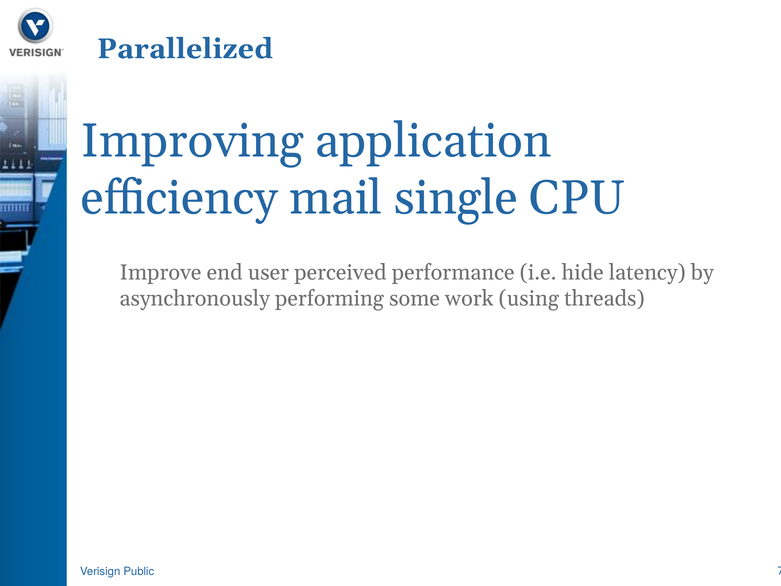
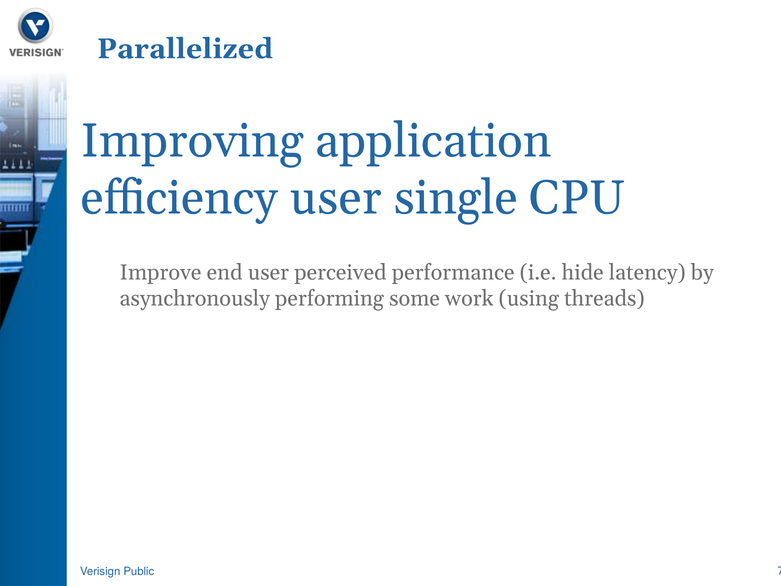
efficiency mail: mail -> user (336, 198)
